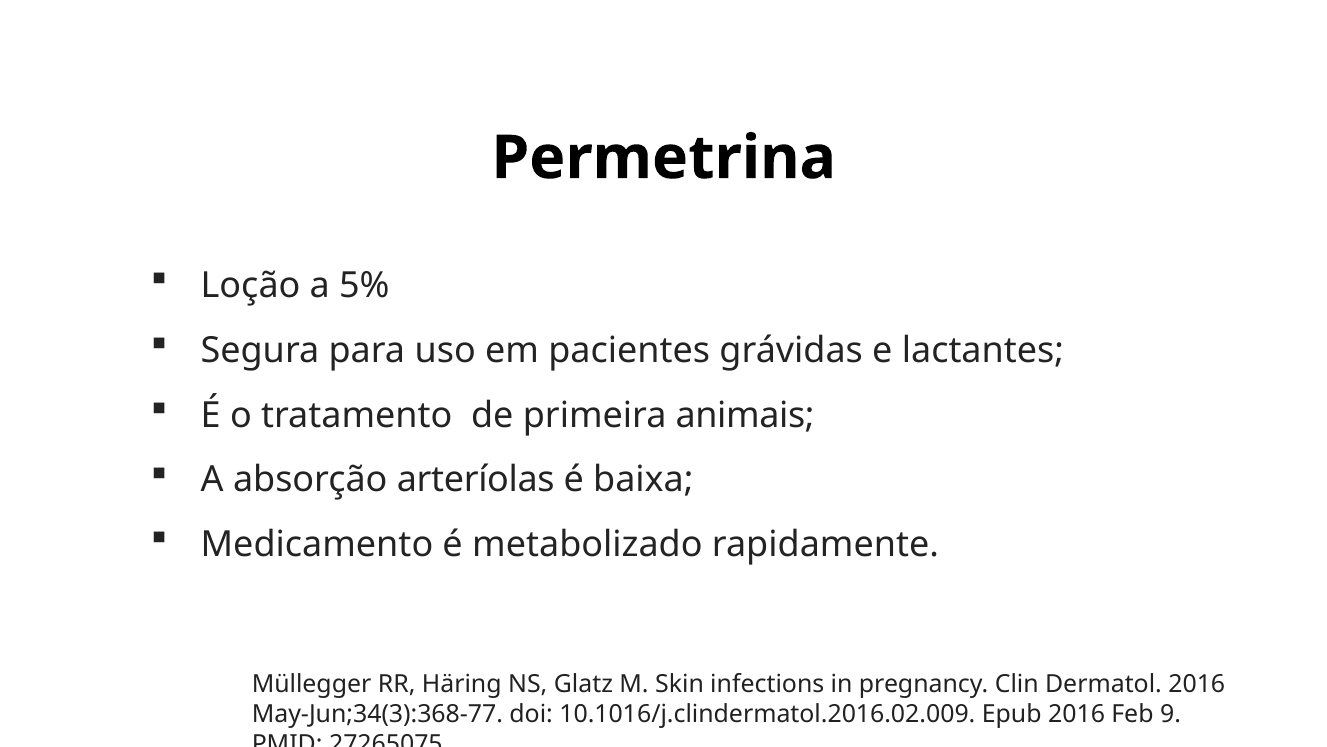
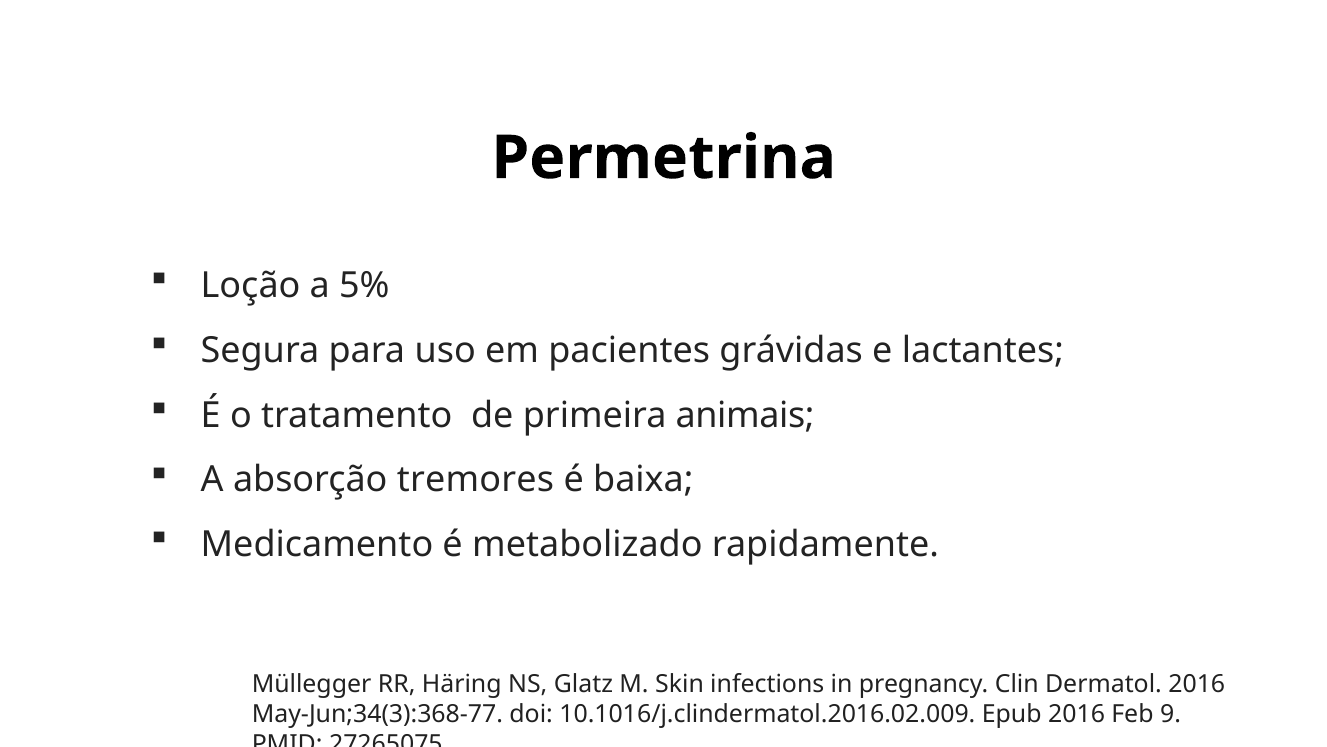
arteríolas: arteríolas -> tremores (475, 480)
